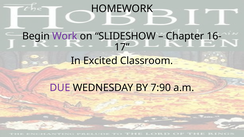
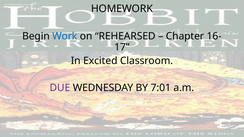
Work colour: purple -> blue (65, 36)
SLIDESHOW: SLIDESHOW -> REHEARSED (125, 36)
7:90: 7:90 -> 7:01 (161, 88)
